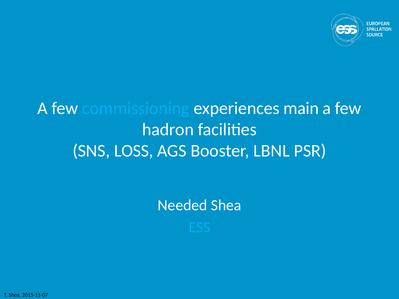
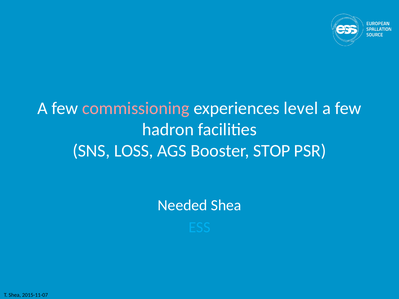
commissioning colour: light blue -> pink (136, 108)
main: main -> level (301, 108)
LBNL: LBNL -> STOP (272, 151)
